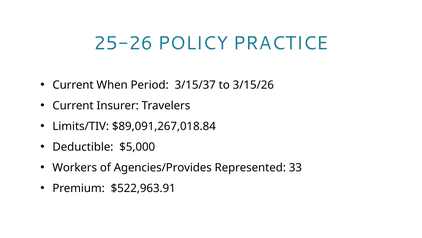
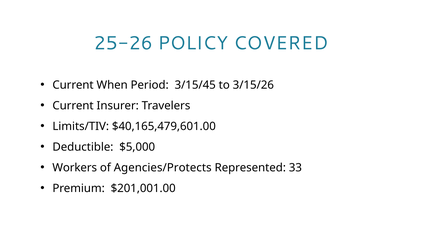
PRACTICE: PRACTICE -> COVERED (281, 43)
3/15/37: 3/15/37 -> 3/15/45 (195, 85)
$89,091,267,018.84: $89,091,267,018.84 -> $40,165,479,601.00 (164, 126)
Agencies/Provides: Agencies/Provides -> Agencies/Protects (163, 167)
$522,963.91: $522,963.91 -> $201,001.00 (143, 188)
